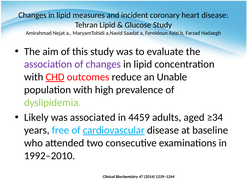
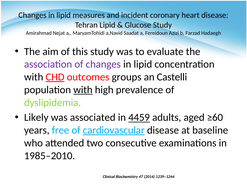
reduce: reduce -> groups (127, 77)
Unable: Unable -> Castelli (172, 77)
with underline: none -> present (83, 90)
4459 underline: none -> present (139, 118)
≥34: ≥34 -> ≥60 (215, 118)
1992–2010: 1992–2010 -> 1985–2010 (50, 156)
